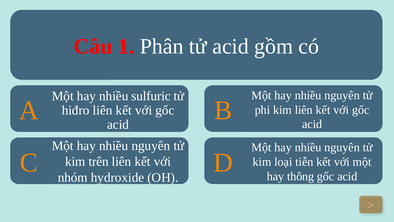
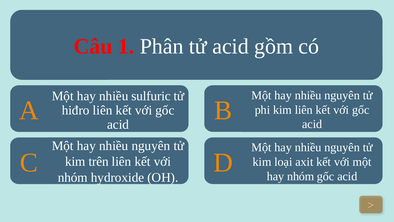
tiễn: tiễn -> axit (304, 162)
hay thông: thông -> nhóm (301, 176)
